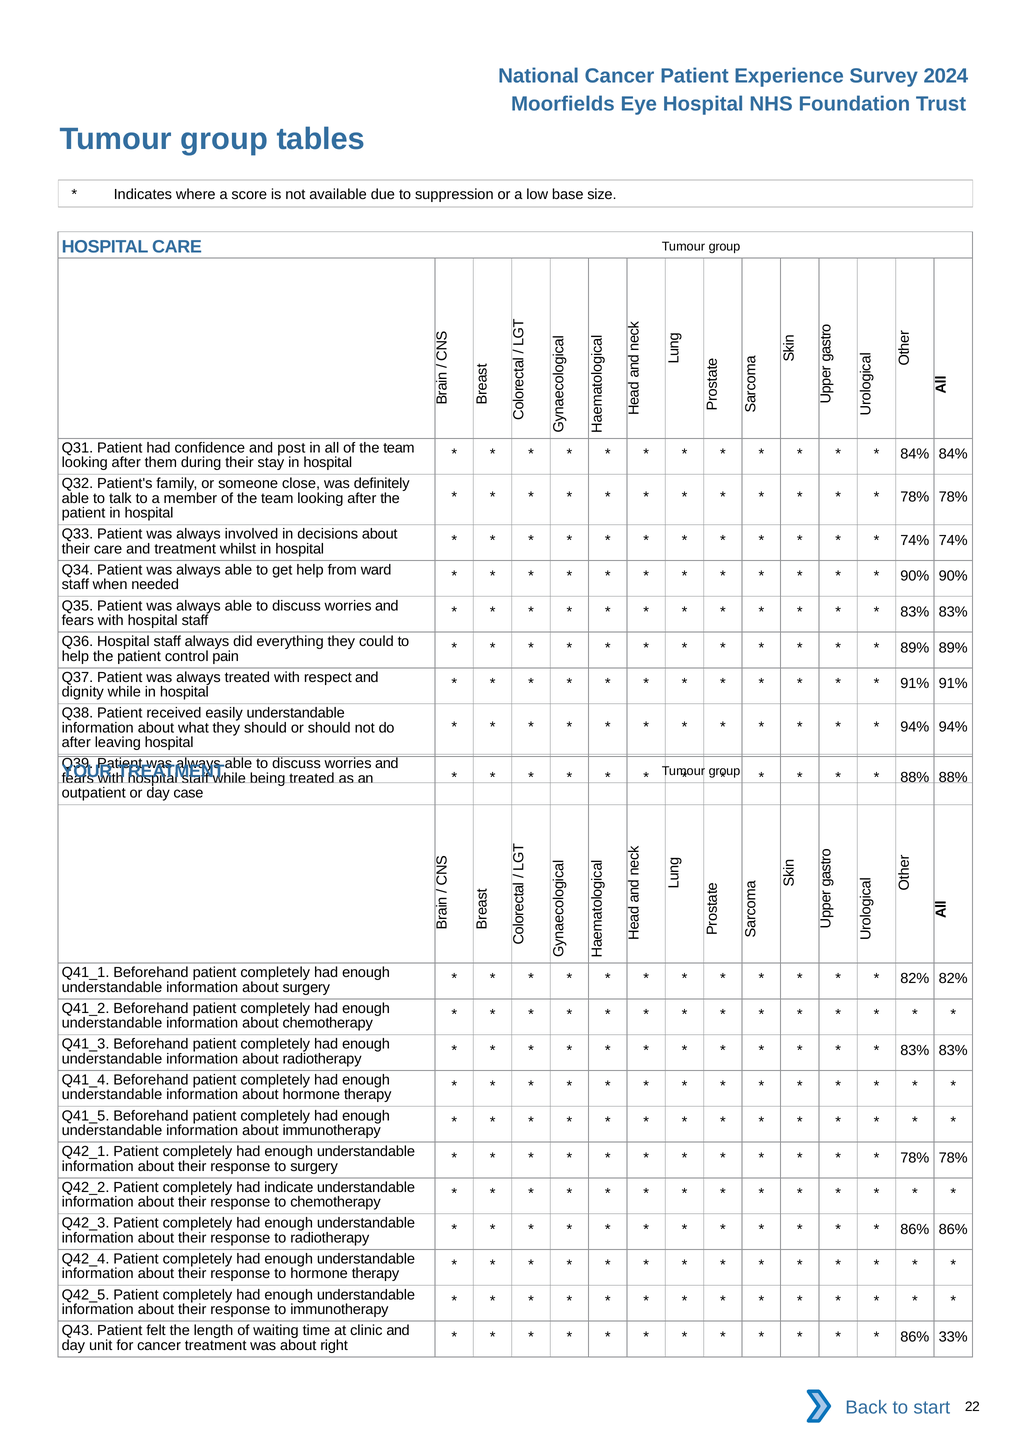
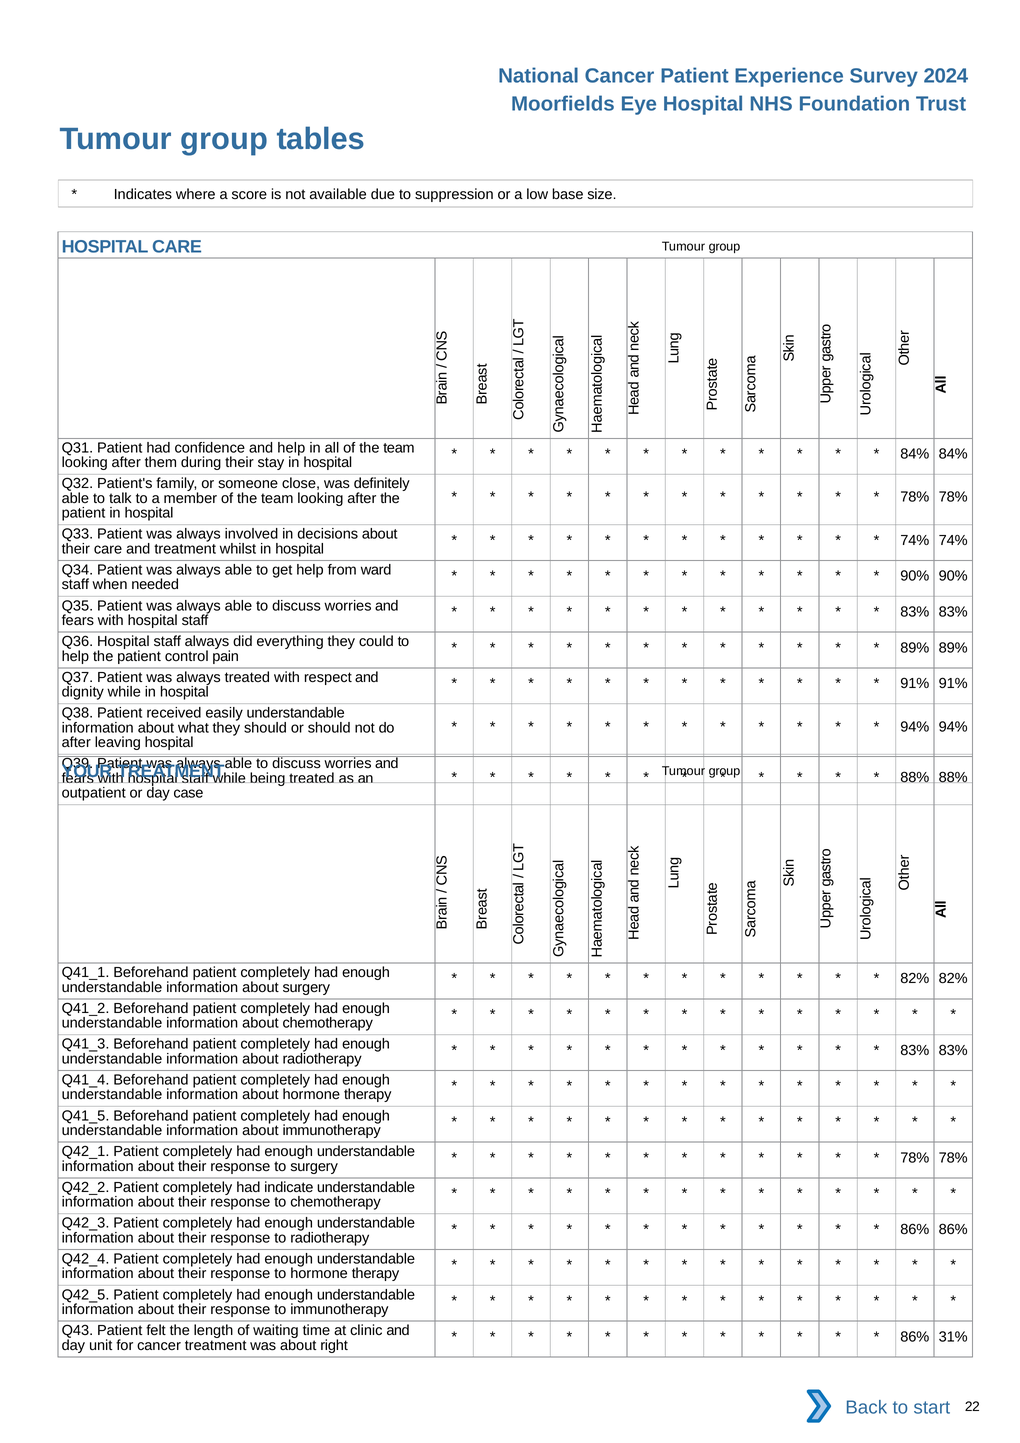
and post: post -> help (291, 448)
33%: 33% -> 31% (953, 1337)
